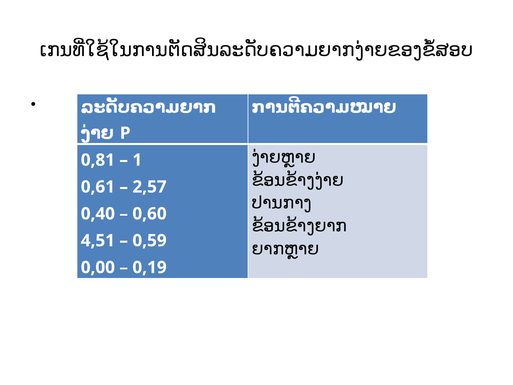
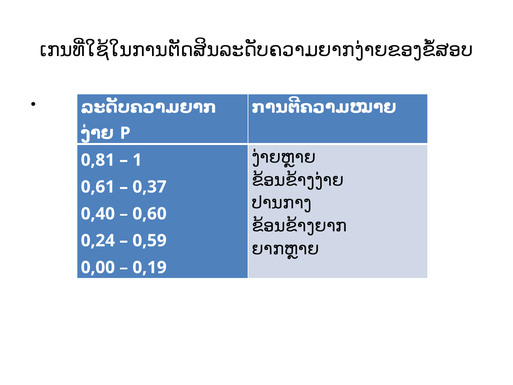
2,57: 2,57 -> 0,37 (150, 187)
4,51: 4,51 -> 0,24 (98, 240)
